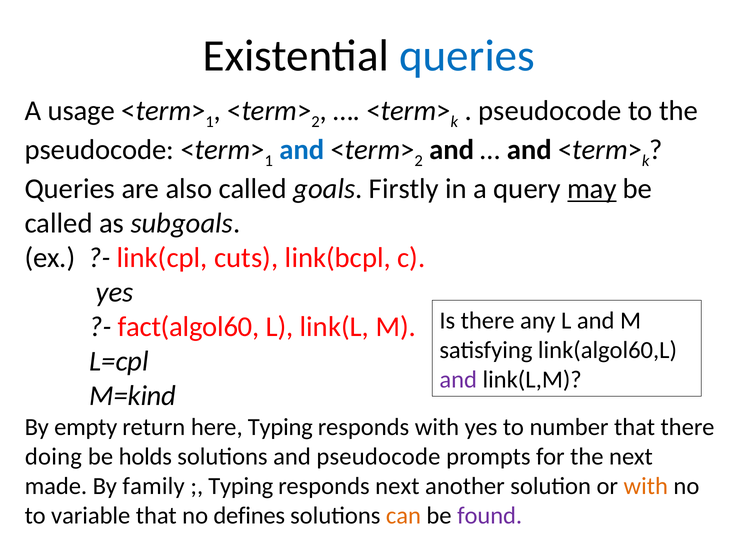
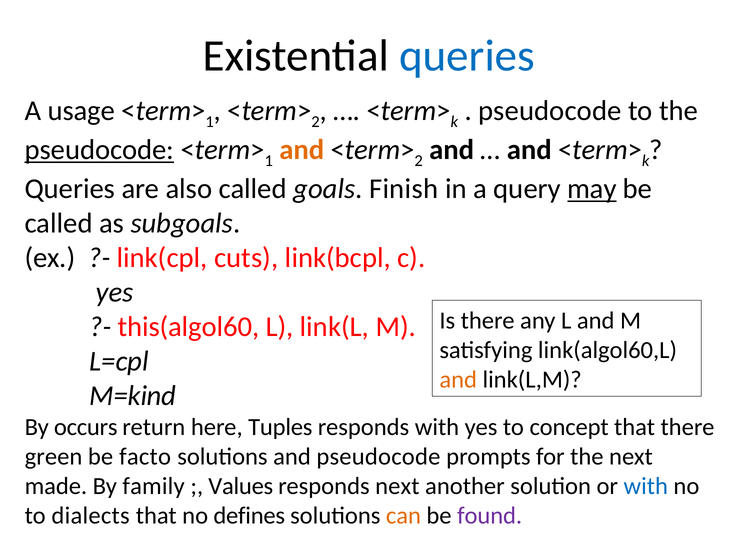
pseudocode underline: none -> present (99, 150)
and colour: blue -> orange (302, 150)
Firstly: Firstly -> Finish (404, 189)
fact(algol60: fact(algol60 -> this(algol60 (188, 327)
and colour: purple -> orange (458, 380)
empty: empty -> occurs (86, 428)
here Typing: Typing -> Tuples (280, 428)
number: number -> concept (569, 428)
doing: doing -> green (54, 457)
holds: holds -> facto (145, 457)
Typing: Typing -> Values (241, 487)
with colour: orange -> blue (646, 487)
variable: variable -> dialects (91, 516)
